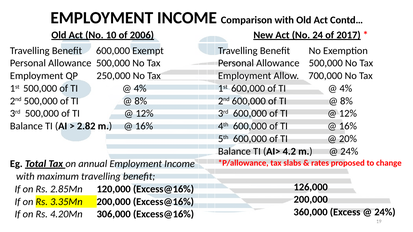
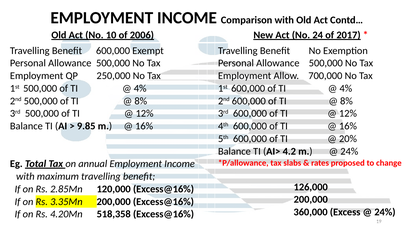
2.82: 2.82 -> 9.85 (86, 126)
306,000: 306,000 -> 518,358 (114, 214)
